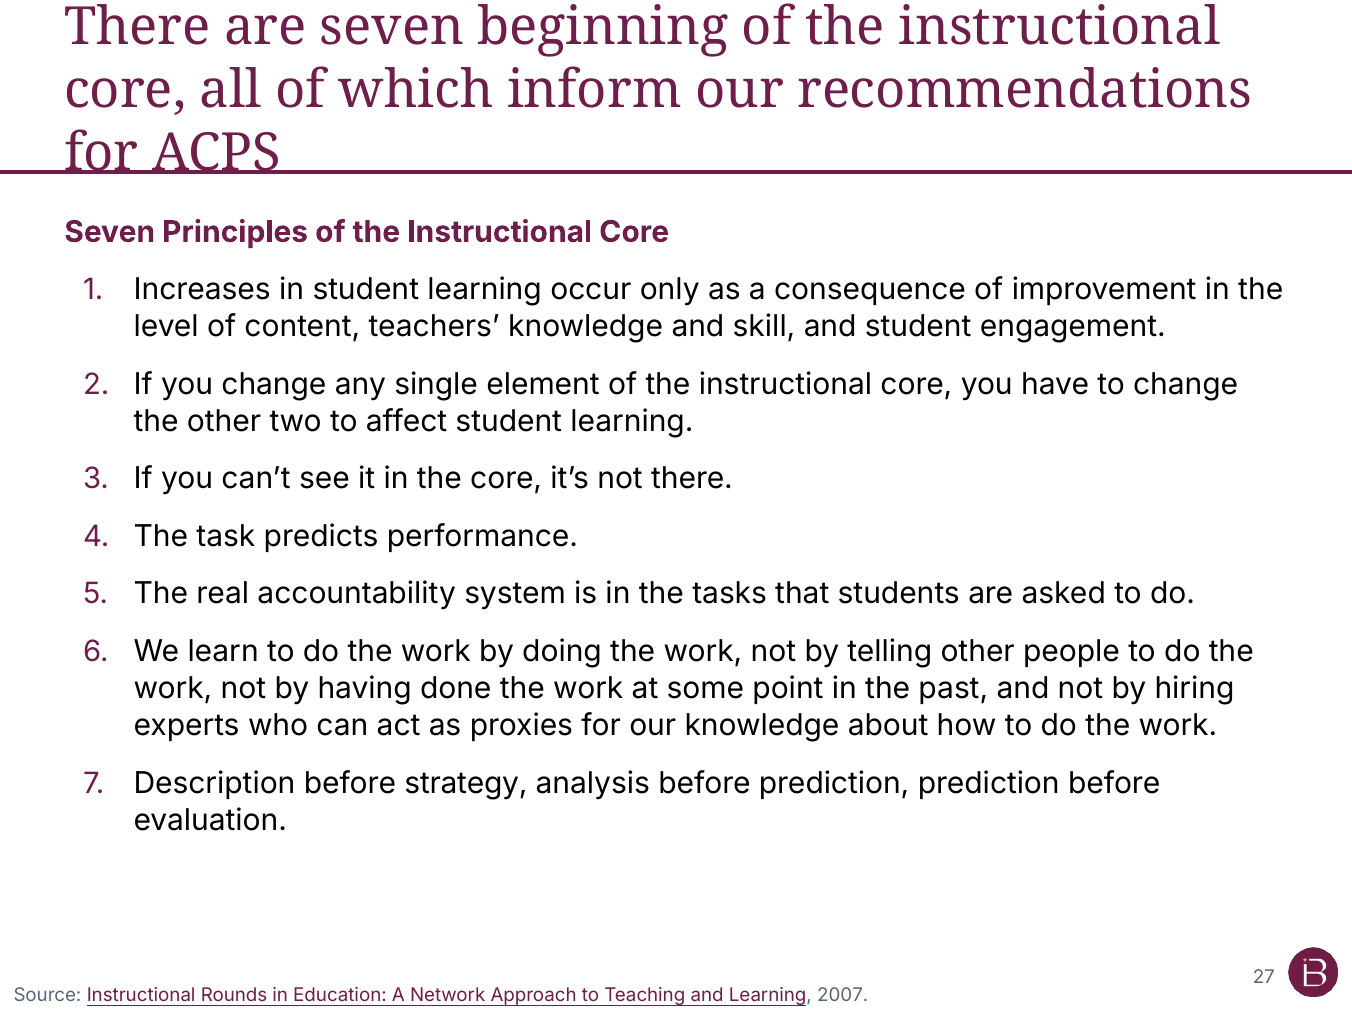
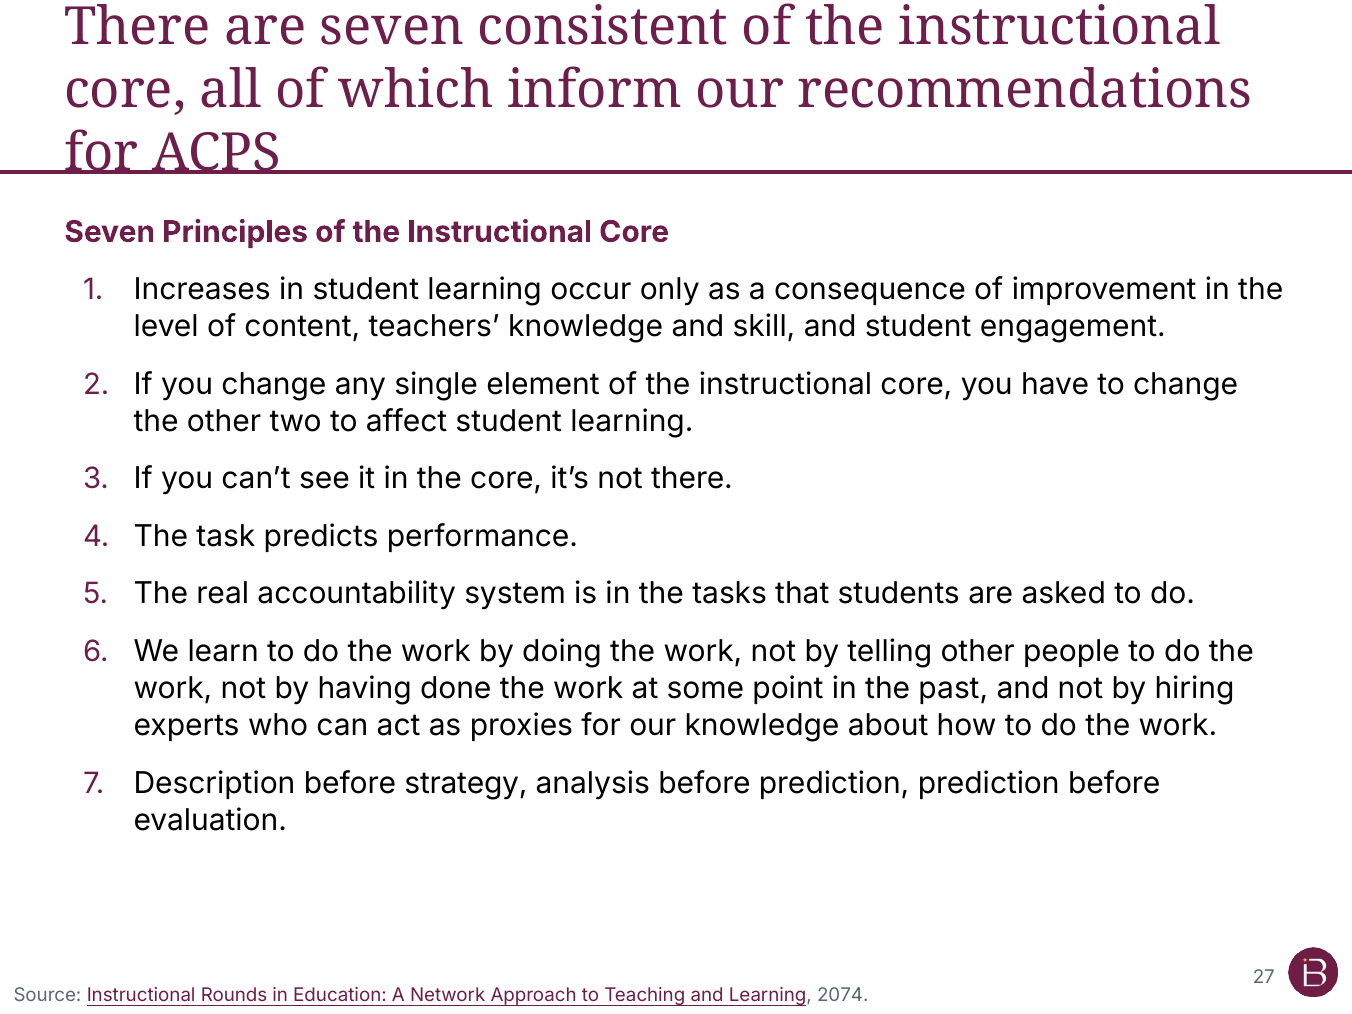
beginning: beginning -> consistent (603, 27)
2007: 2007 -> 2074 (843, 996)
